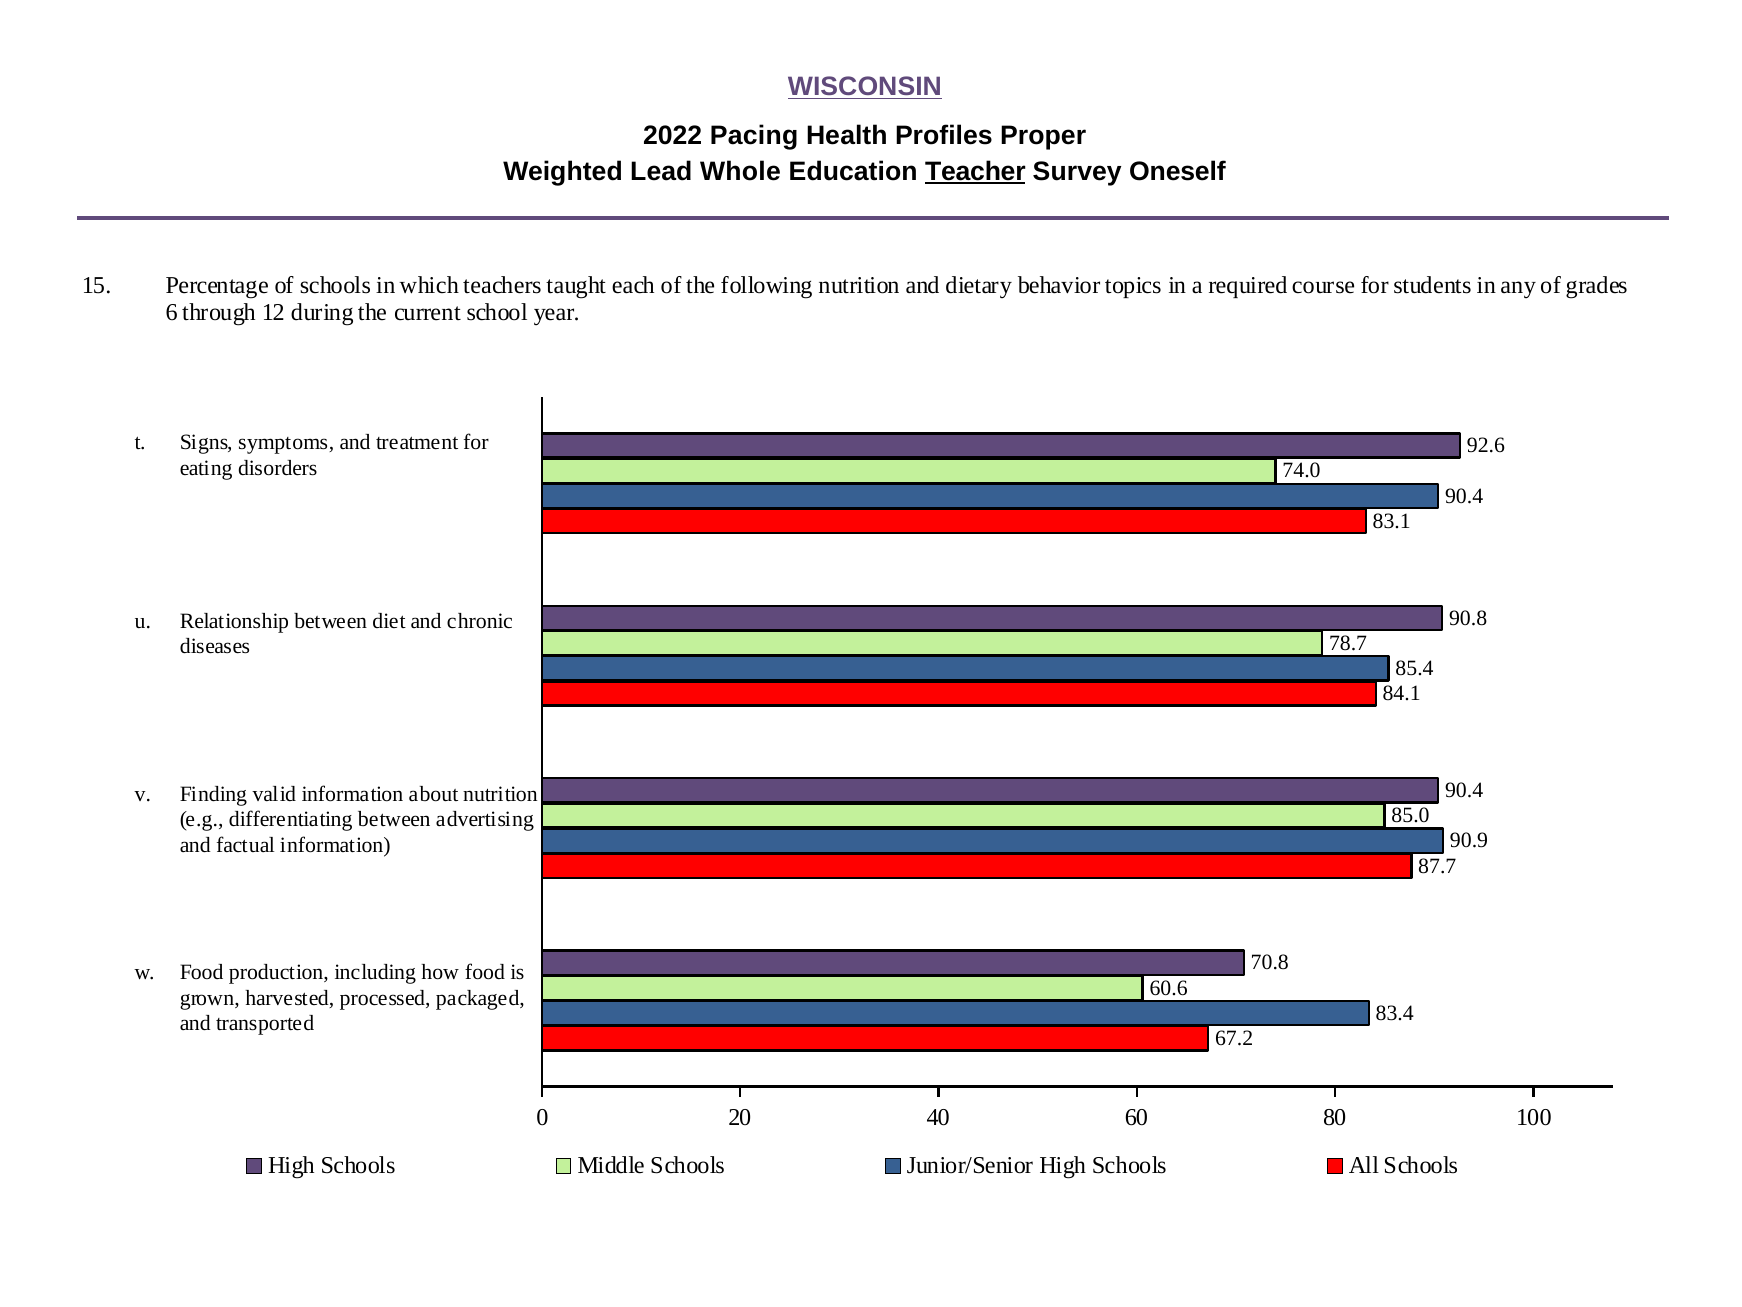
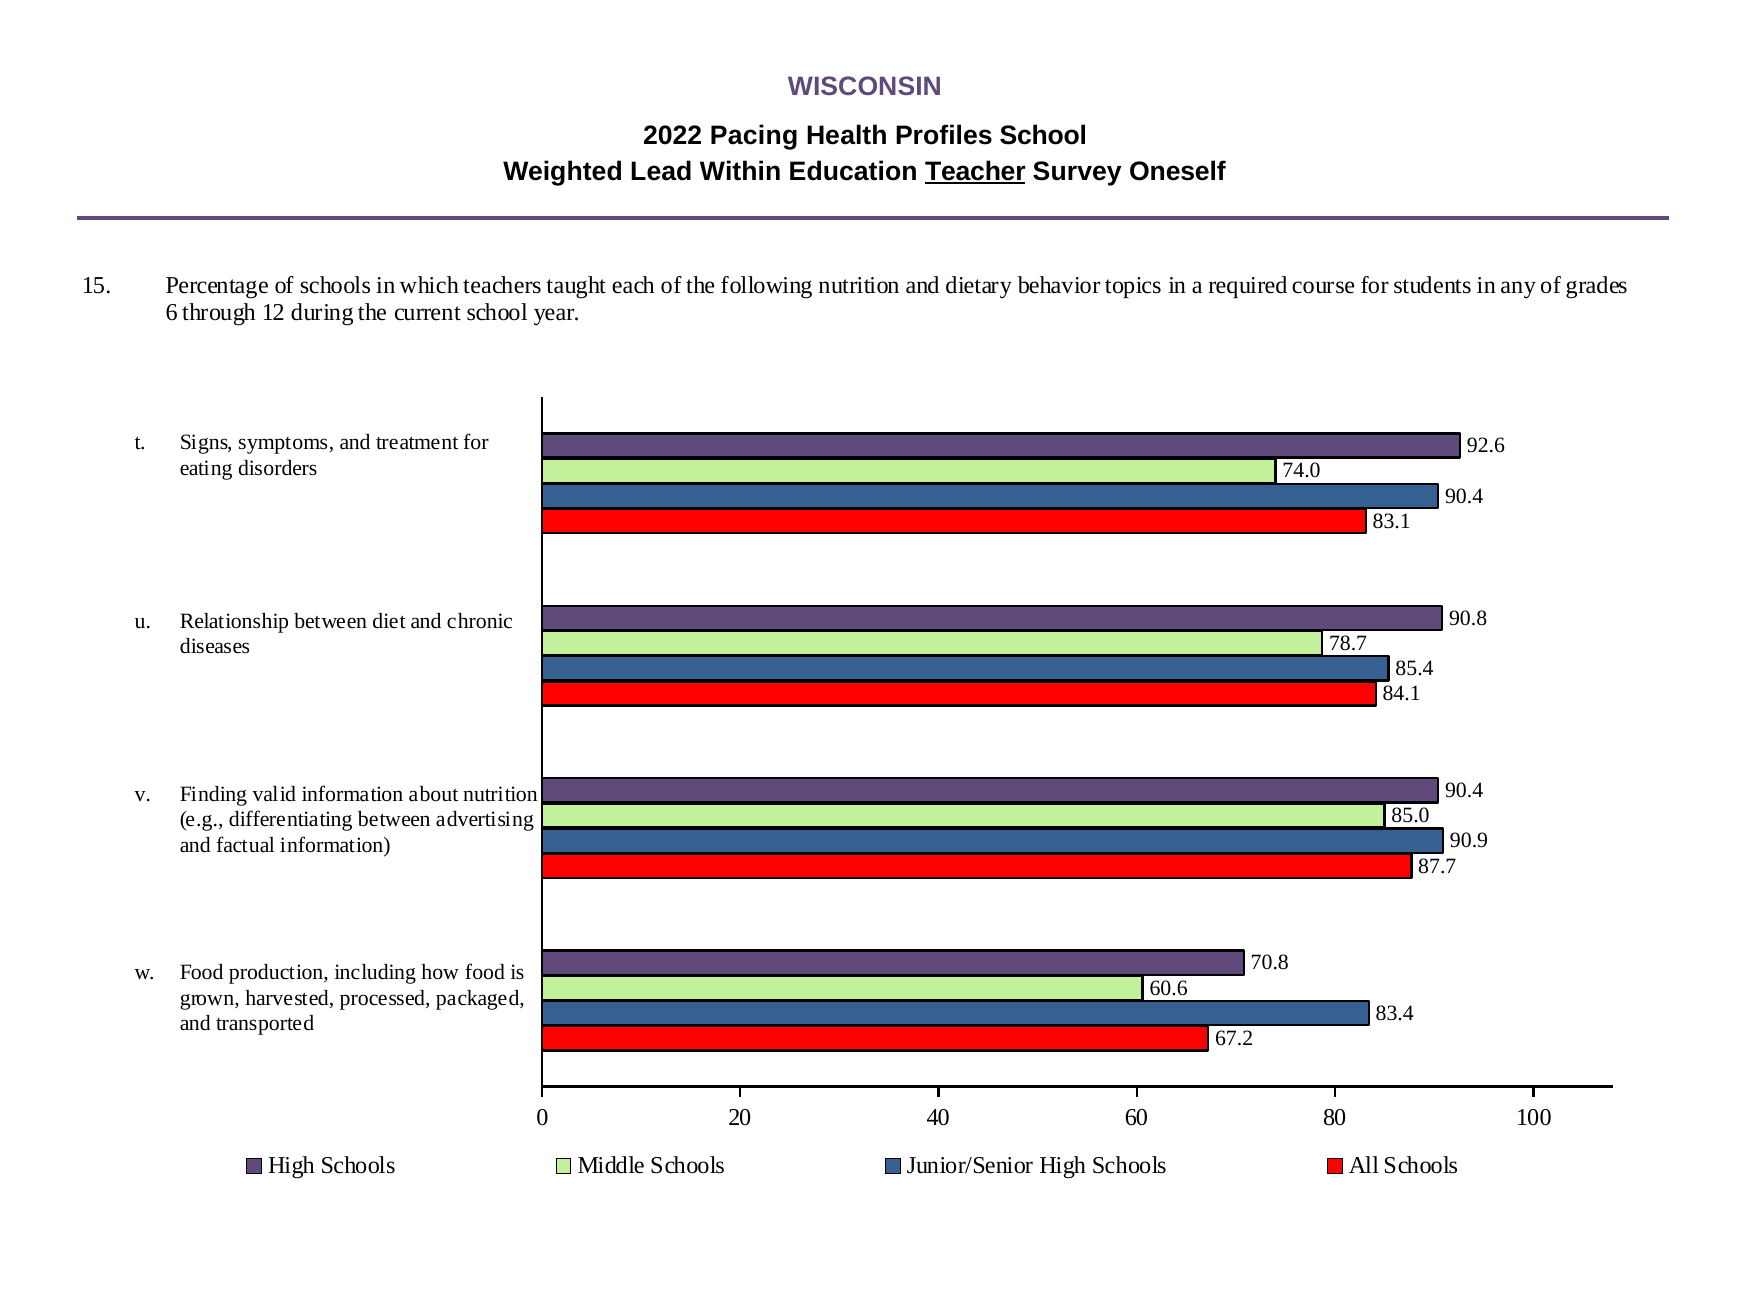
WISCONSIN underline: present -> none (865, 87)
Profiles Proper: Proper -> School (1043, 135)
Whole: Whole -> Within (741, 172)
